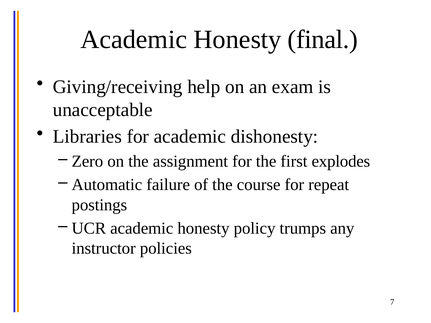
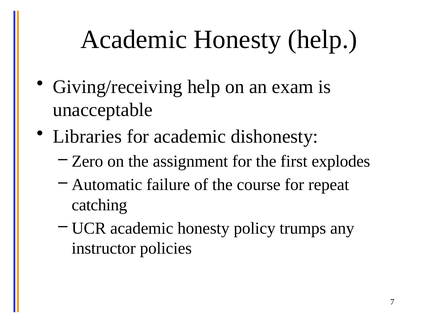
Honesty final: final -> help (323, 40)
postings: postings -> catching (99, 205)
